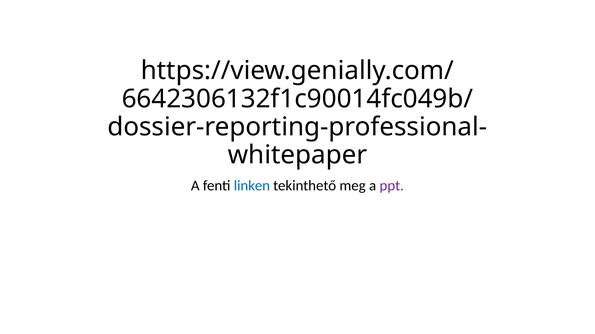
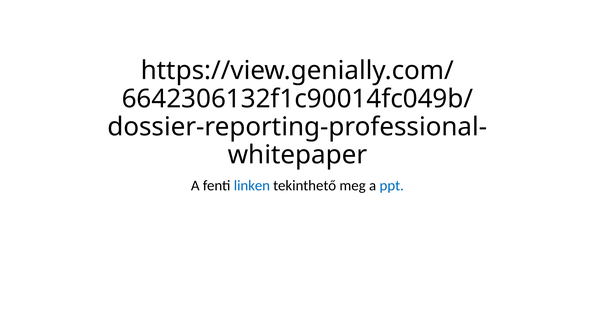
ppt colour: purple -> blue (392, 186)
